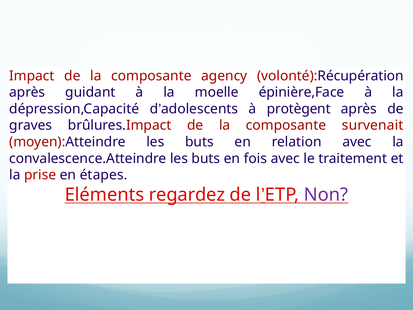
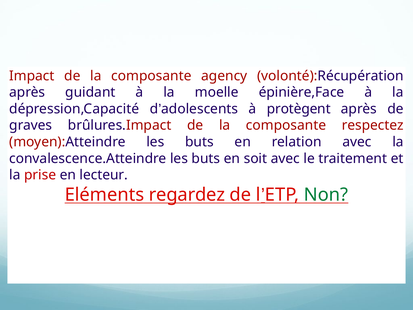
survenait: survenait -> respectez (373, 125)
fois: fois -> soit (255, 158)
étapes: étapes -> lecteur (104, 175)
Non colour: purple -> green (326, 194)
